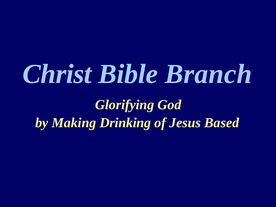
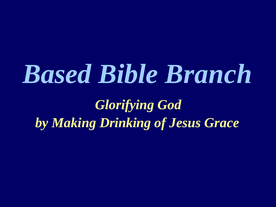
Christ: Christ -> Based (57, 74)
Based: Based -> Grace (222, 123)
